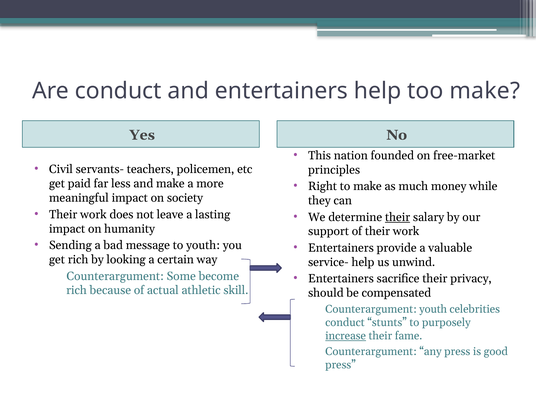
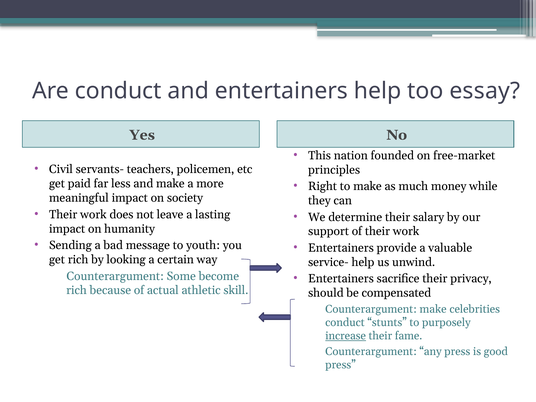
too make: make -> essay (485, 91)
their underline: present -> none (398, 217)
Counterargument youth: youth -> make (433, 309)
